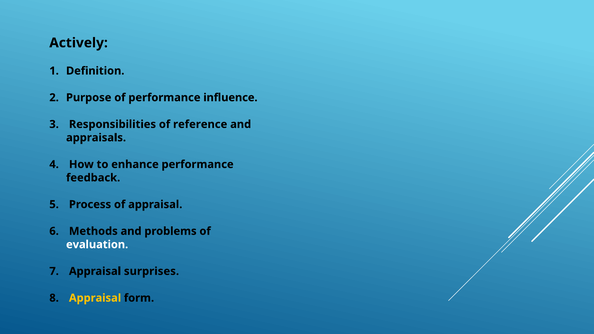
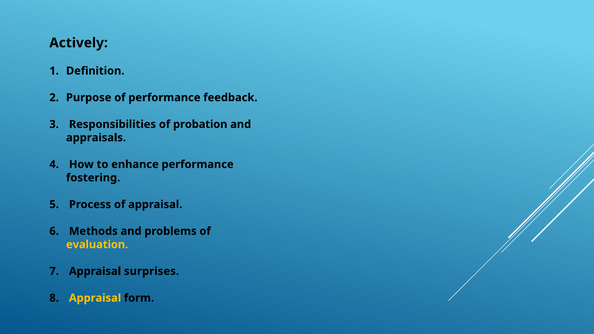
influence: influence -> feedback (230, 98)
reference: reference -> probation (200, 124)
feedback: feedback -> fostering (93, 178)
evaluation colour: white -> yellow (97, 245)
